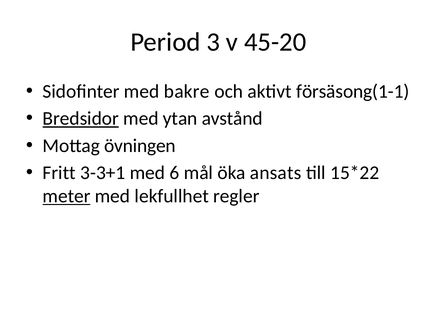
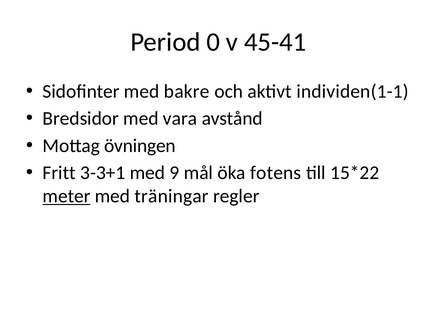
3: 3 -> 0 (213, 42)
45-20: 45-20 -> 45-41 (275, 42)
försäsong(1-1: försäsong(1-1 -> individen(1-1 (353, 92)
Bredsidor underline: present -> none (81, 119)
ytan: ytan -> vara (180, 119)
6: 6 -> 9 (174, 173)
ansats: ansats -> fotens (276, 173)
lekfullhet: lekfullhet -> träningar (172, 197)
